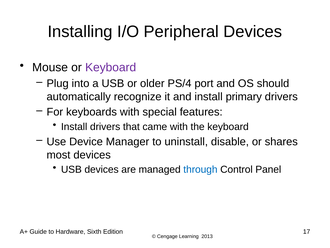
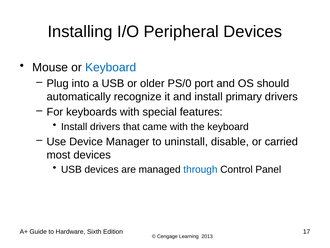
Keyboard colour: purple -> blue (111, 67)
PS/4: PS/4 -> PS/0 (180, 83)
shares: shares -> carried (281, 141)
